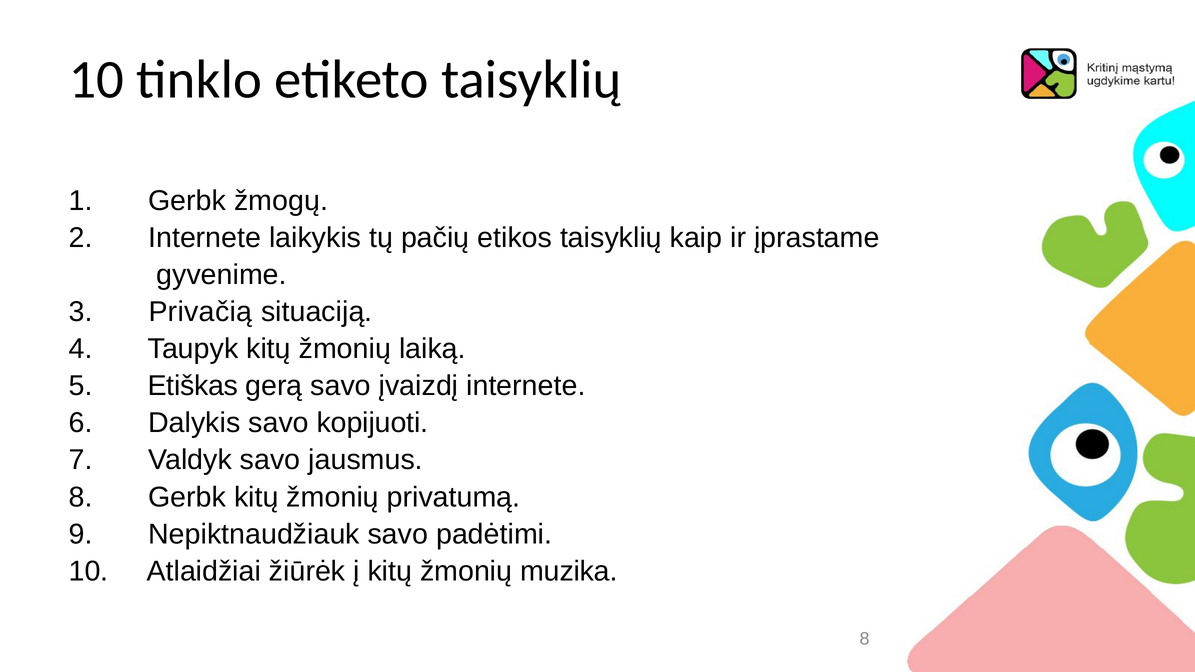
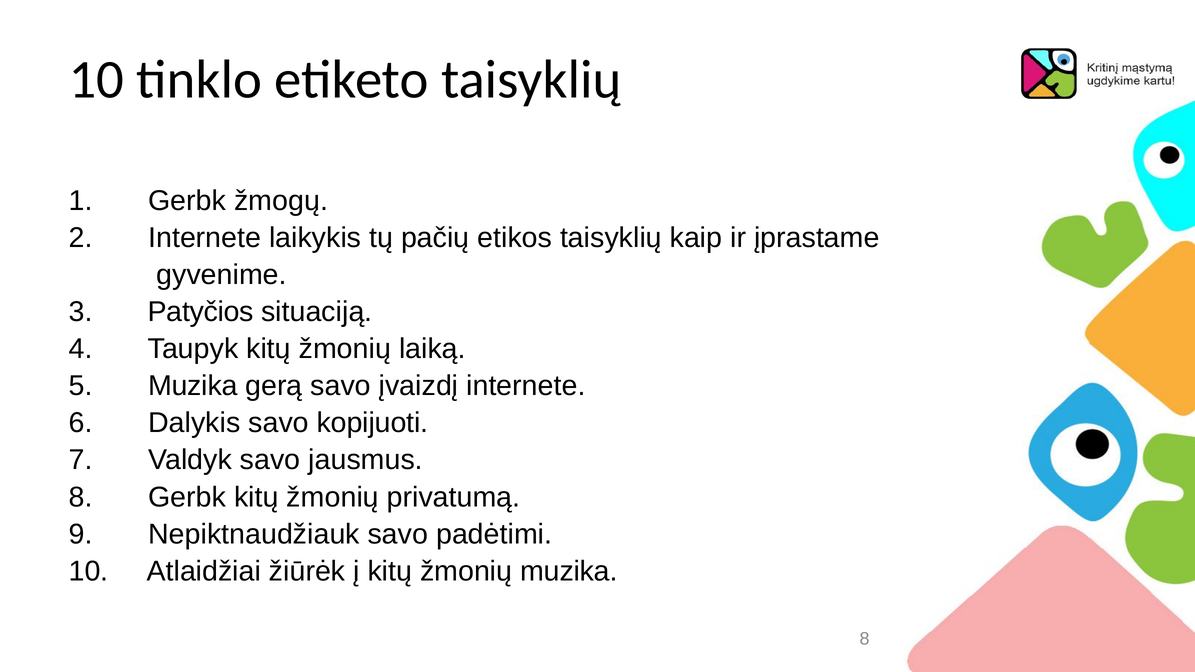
Privačią: Privačią -> Patyčios (201, 312)
5 Etiškas: Etiškas -> Muzika (193, 386)
